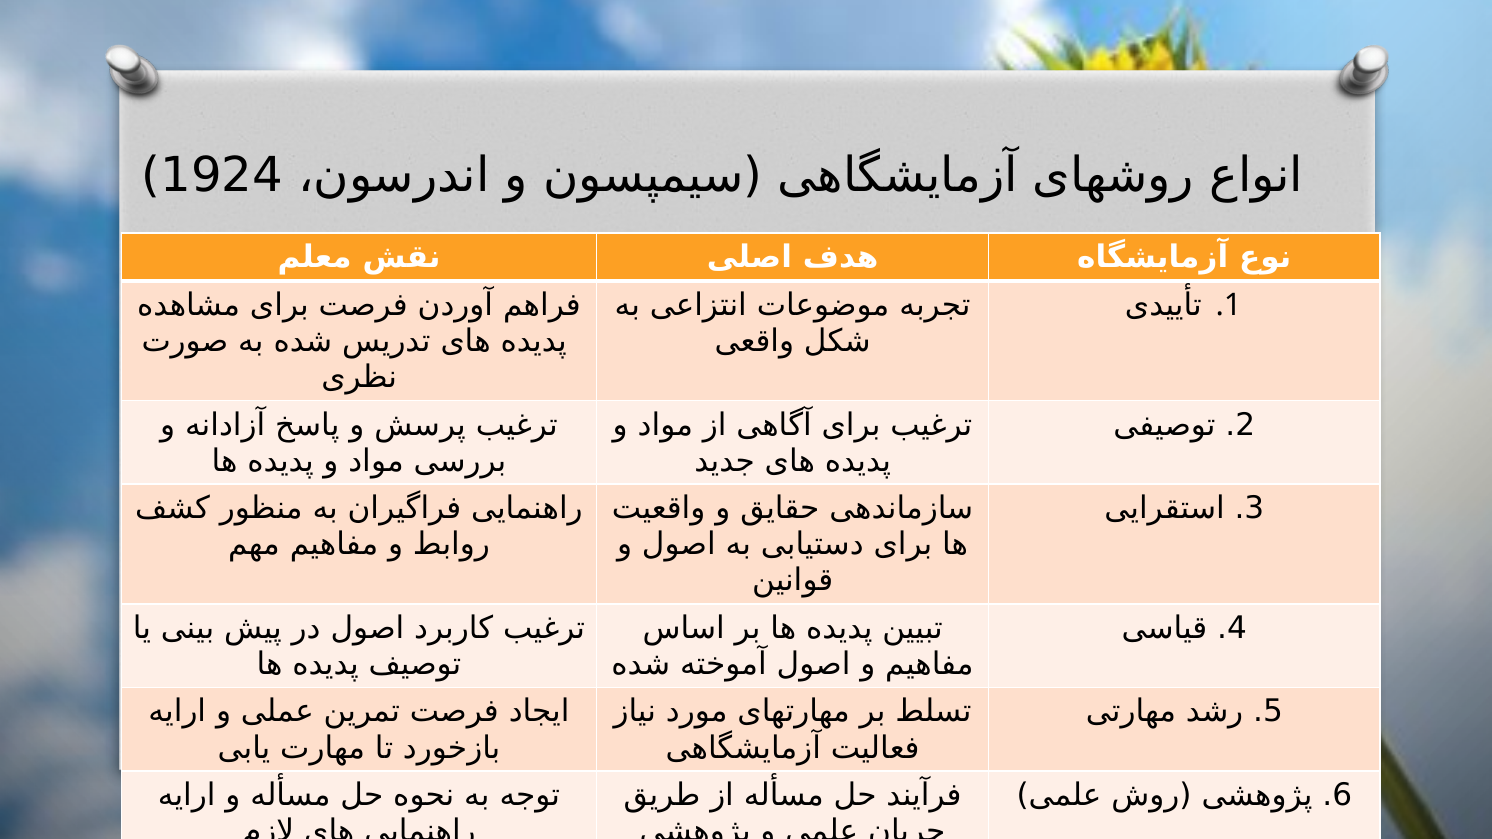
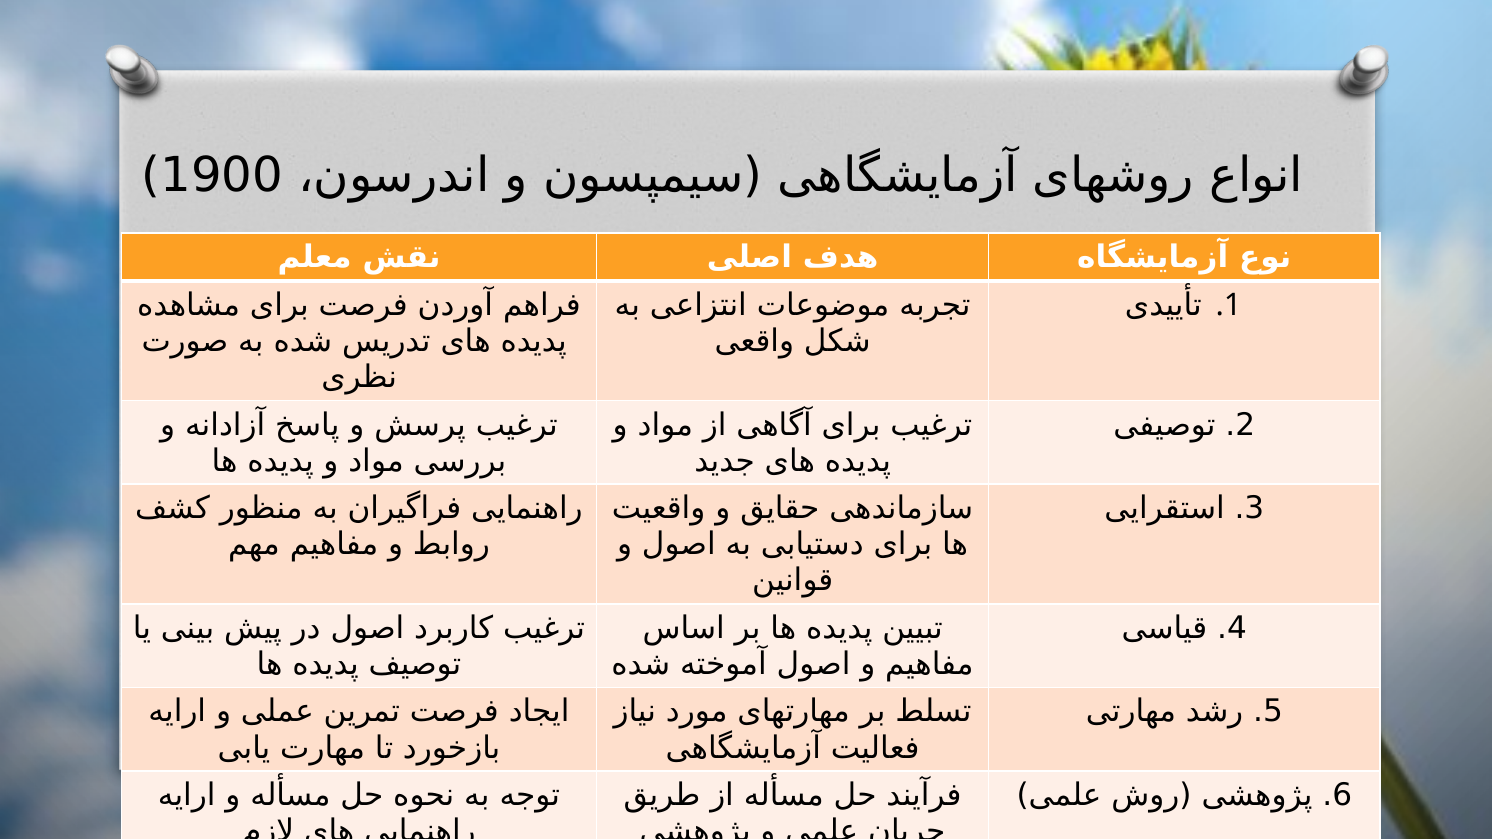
1924: 1924 -> 1900 (222, 175)
